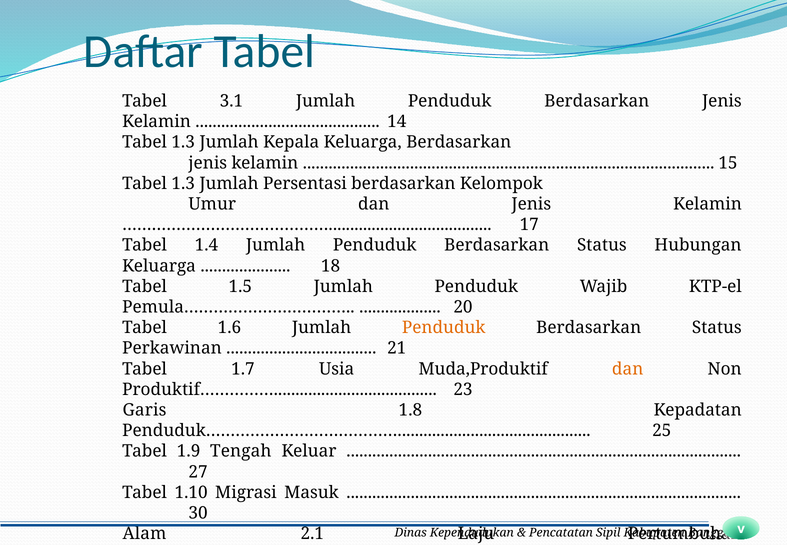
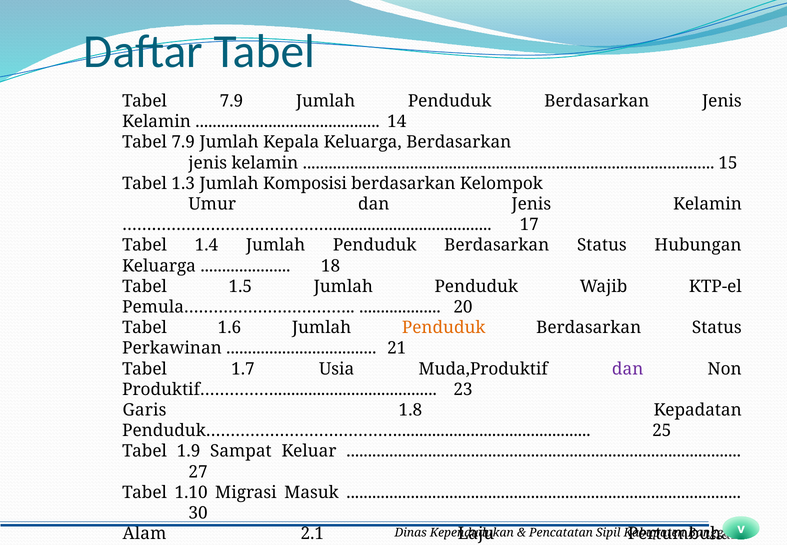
3.1: 3.1 -> 7.9 (231, 101)
1.3: 1.3 -> 7.9 (183, 142)
Persentasi: Persentasi -> Komposisi (305, 183)
dan colour: orange -> purple (628, 369)
Tengah: Tengah -> Sampat (241, 451)
